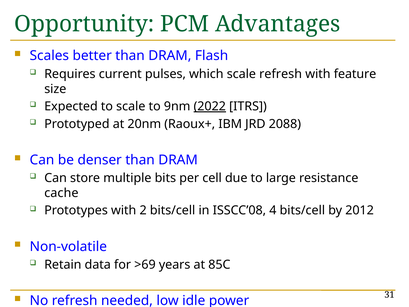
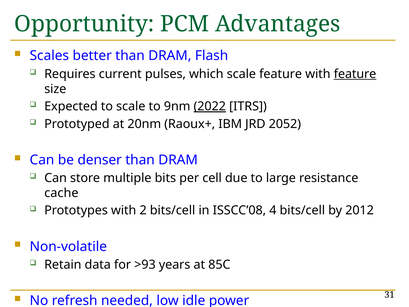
scale refresh: refresh -> feature (281, 74)
feature underline: none -> present (355, 74)
2088: 2088 -> 2052 (285, 124)
>69: >69 -> >93 (145, 264)
